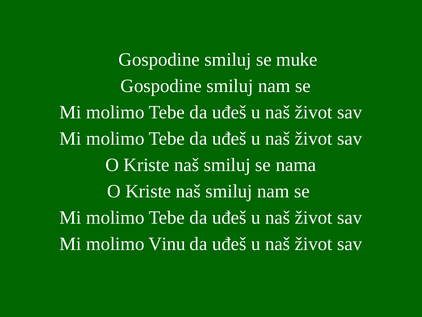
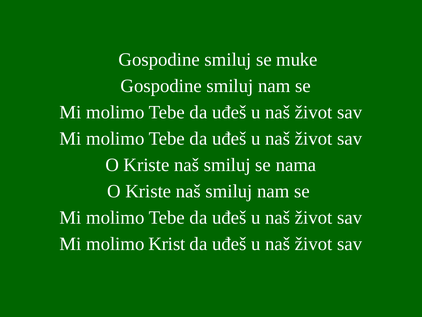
Vinu: Vinu -> Krist (167, 243)
